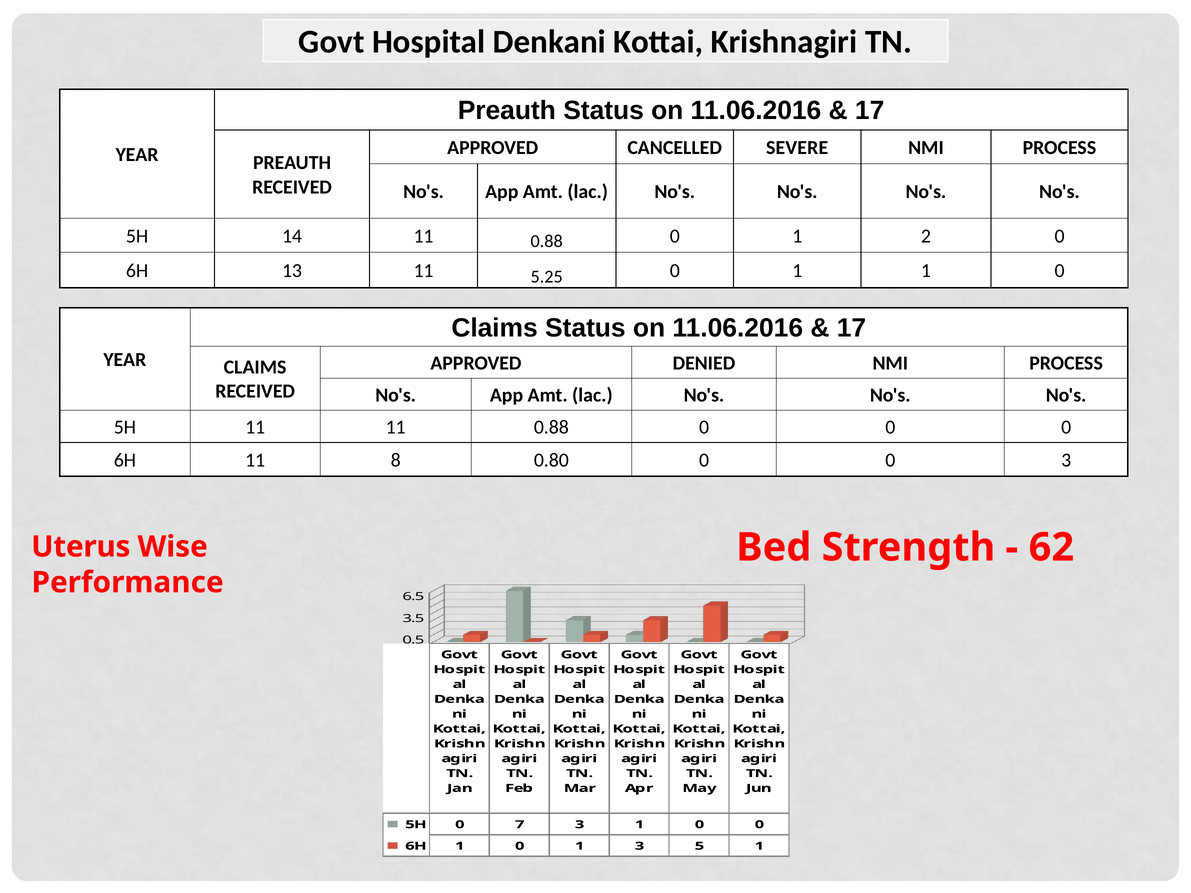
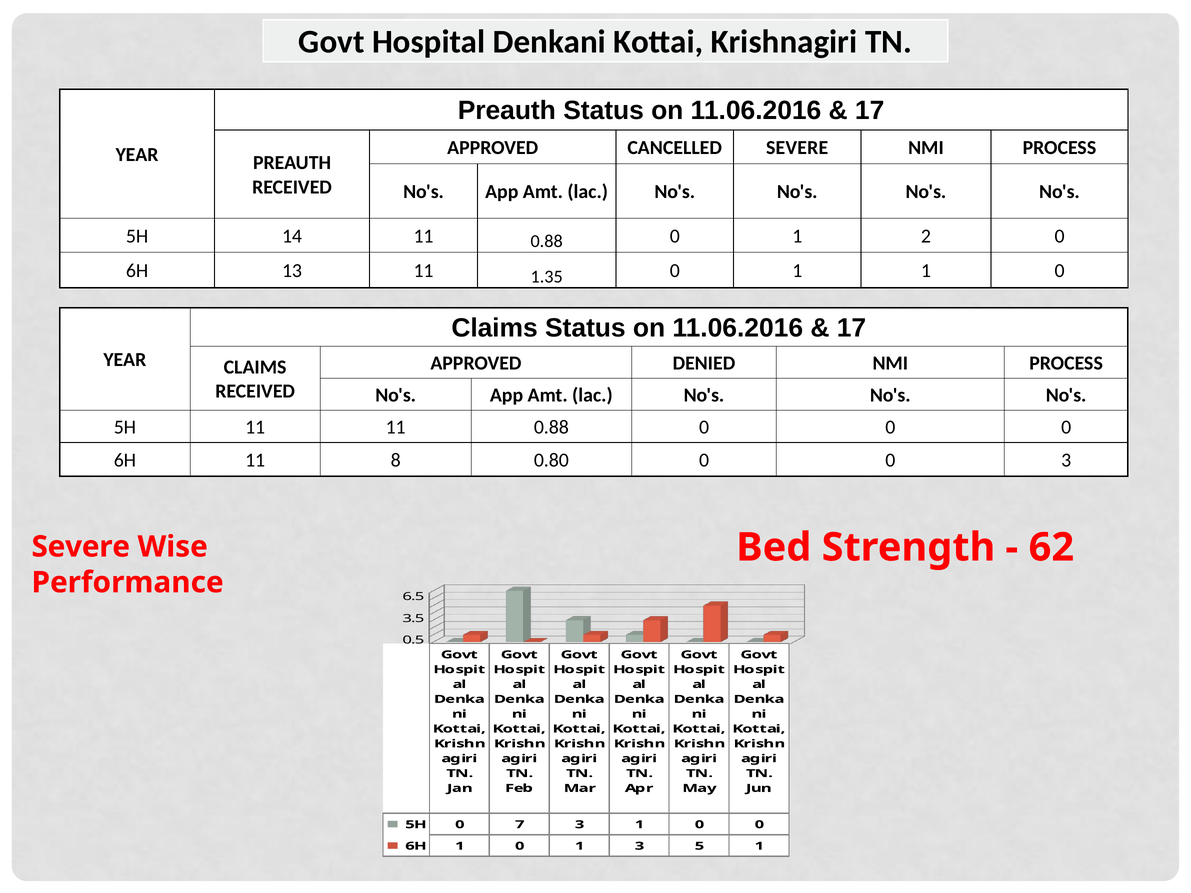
5.25: 5.25 -> 1.35 (547, 277)
Uterus: Uterus -> Severe (81, 547)
